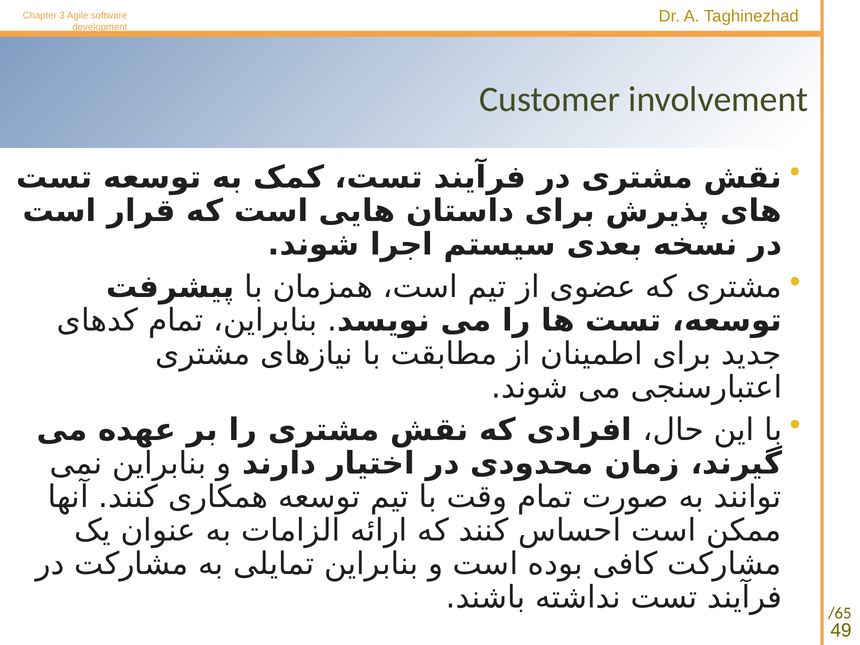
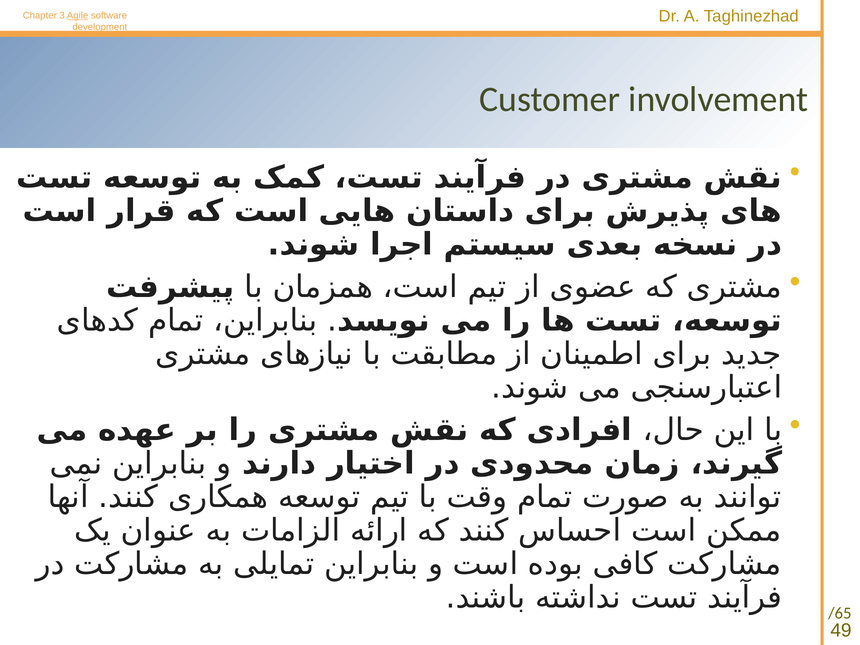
Agile underline: none -> present (78, 16)
